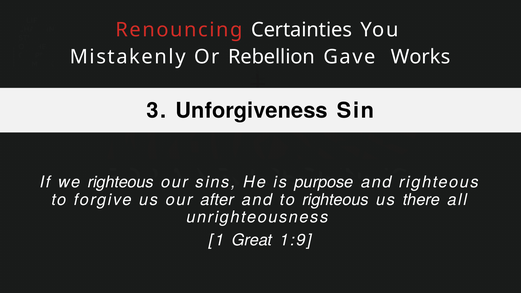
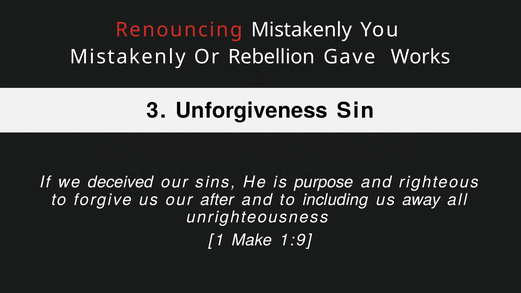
Renouncing Certainties: Certainties -> Mistakenly (302, 30)
we righteous: righteous -> deceived (121, 182)
to righteous: righteous -> including (335, 200)
there: there -> away (421, 200)
Great: Great -> Make (252, 240)
